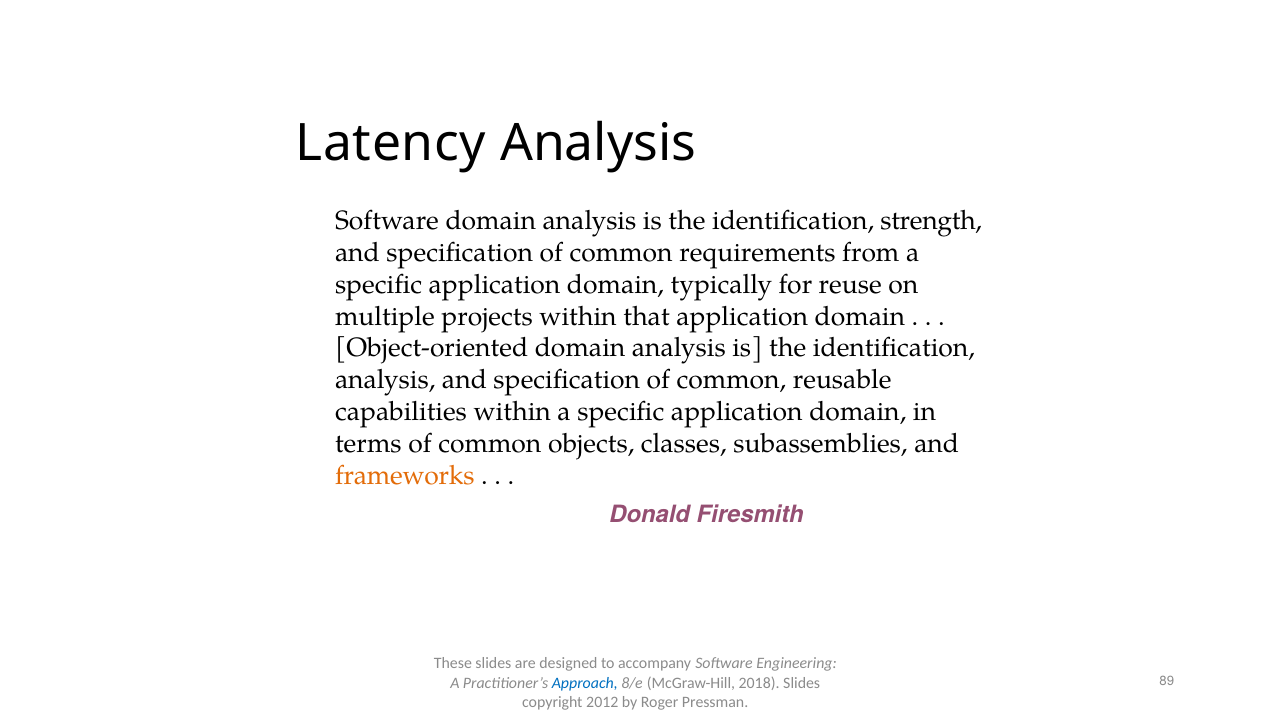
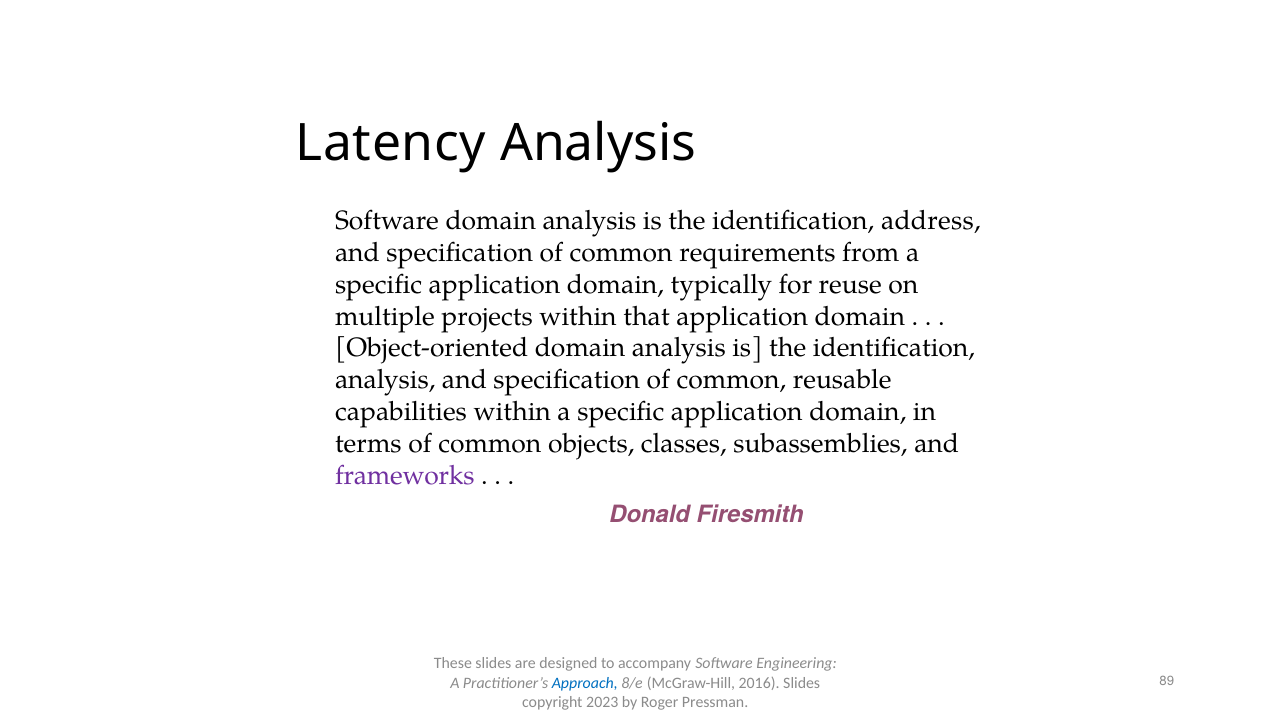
strength: strength -> address (931, 221)
frameworks colour: orange -> purple (405, 475)
2018: 2018 -> 2016 (759, 683)
2012: 2012 -> 2023 (602, 702)
